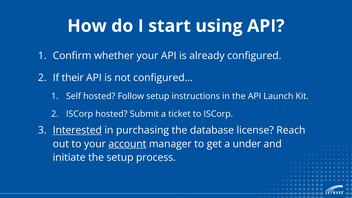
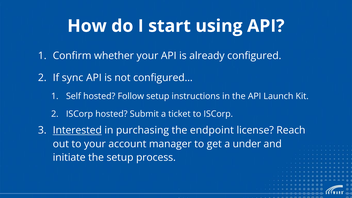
their: their -> sync (73, 78)
database: database -> endpoint (212, 130)
account underline: present -> none (127, 144)
